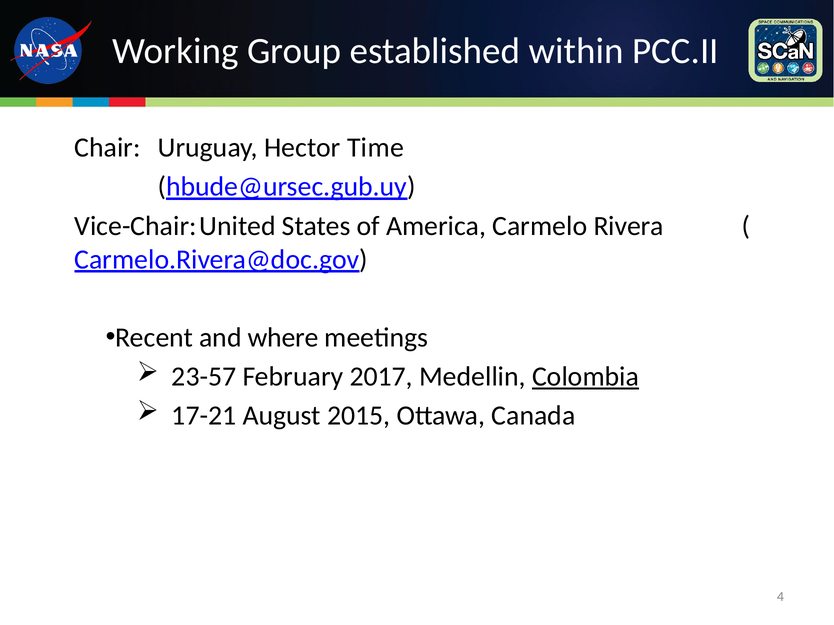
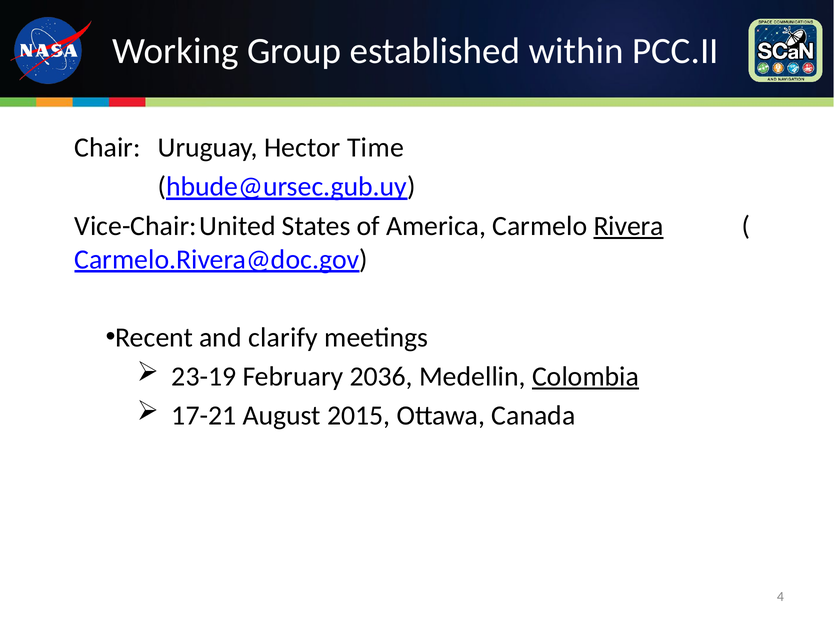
Rivera underline: none -> present (629, 226)
where: where -> clarify (283, 338)
23-57: 23-57 -> 23-19 (204, 377)
2017: 2017 -> 2036 (381, 377)
